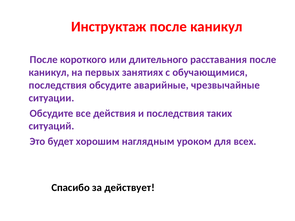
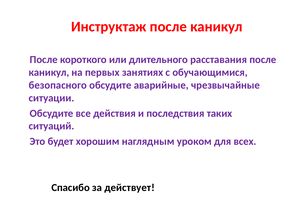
последствия: последствия -> безопасного (58, 85)
